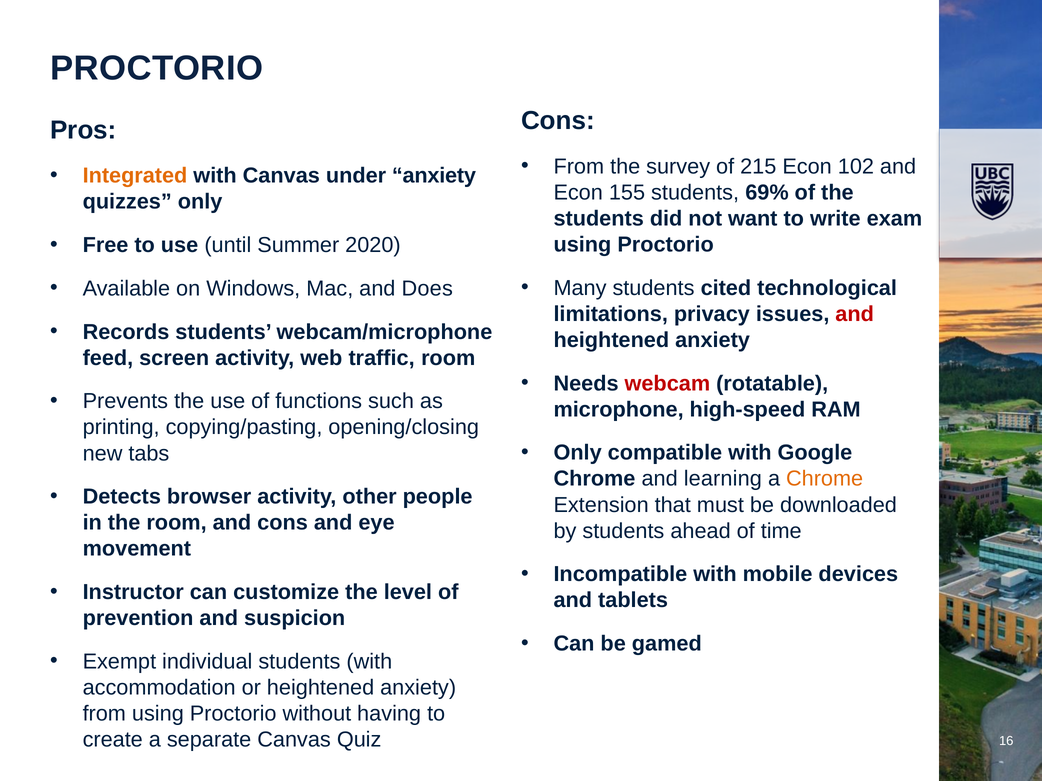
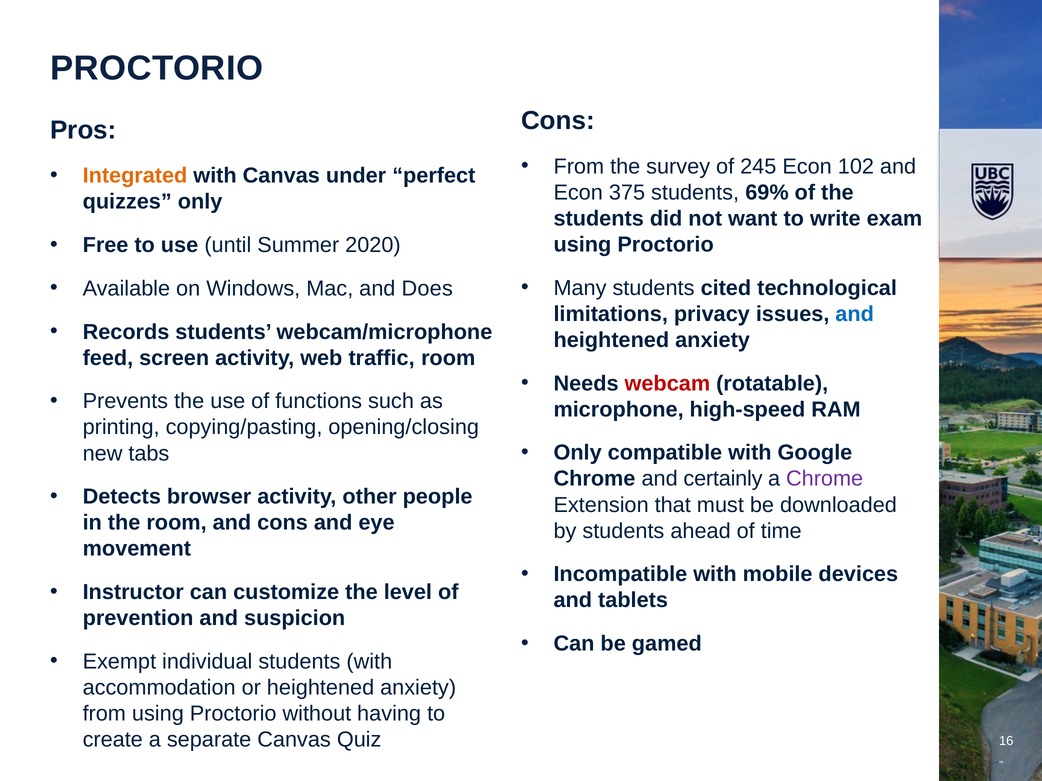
215: 215 -> 245 (758, 167)
under anxiety: anxiety -> perfect (434, 176)
155: 155 -> 375 (627, 193)
and colour: red -> blue (855, 314)
learning: learning -> certainly (723, 479)
Chrome colour: orange -> purple (825, 479)
